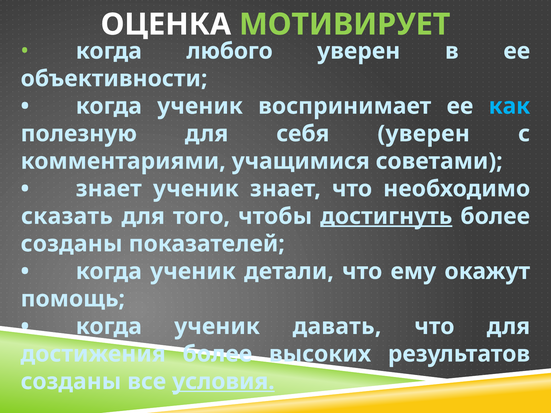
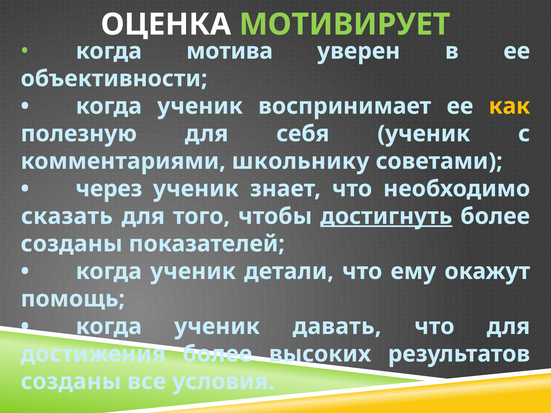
любого: любого -> мотива (230, 51)
как colour: light blue -> yellow (509, 106)
себя уверен: уверен -> ученик (424, 134)
учащимися: учащимися -> школьнику (301, 161)
знает: знает -> через (109, 189)
условия underline: present -> none (223, 382)
